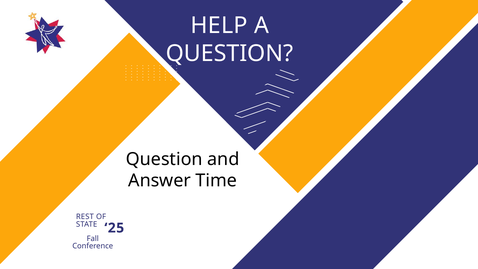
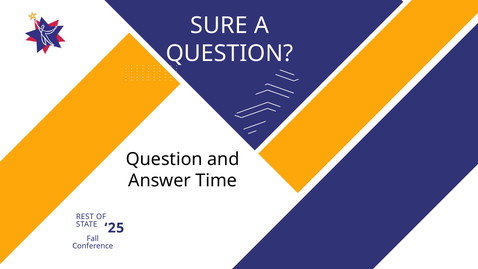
HELP: HELP -> SURE (219, 25)
